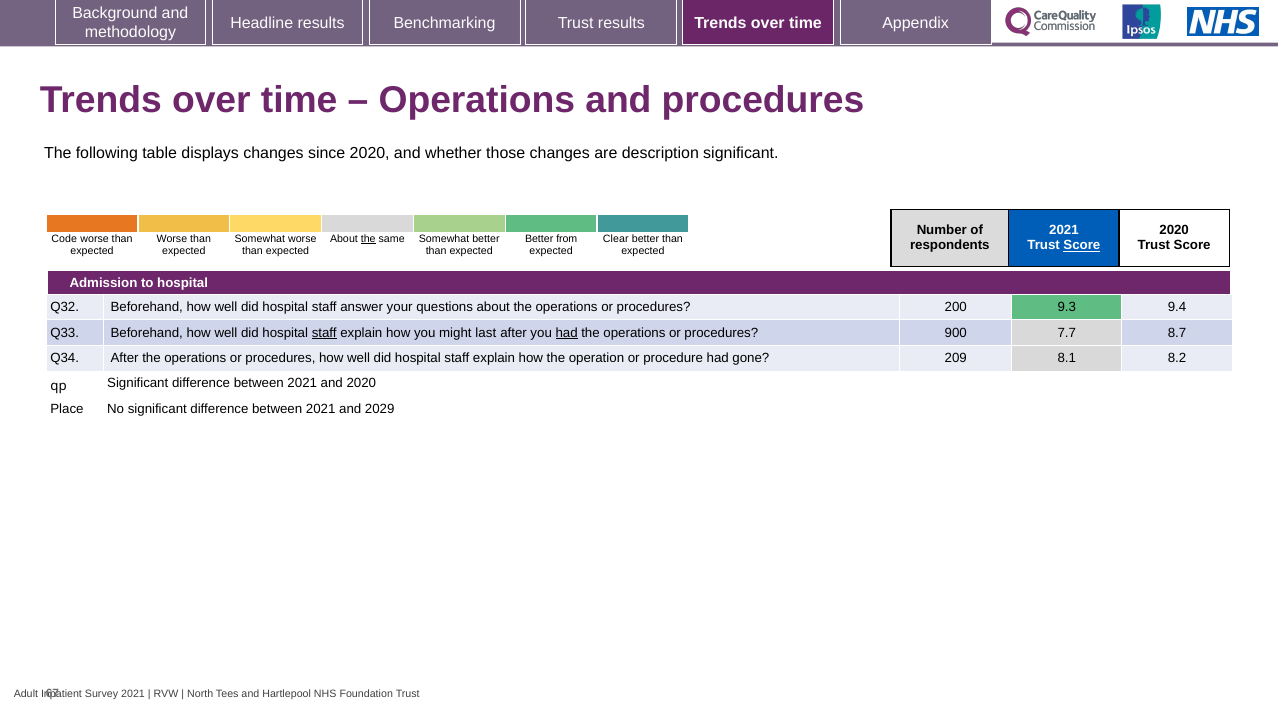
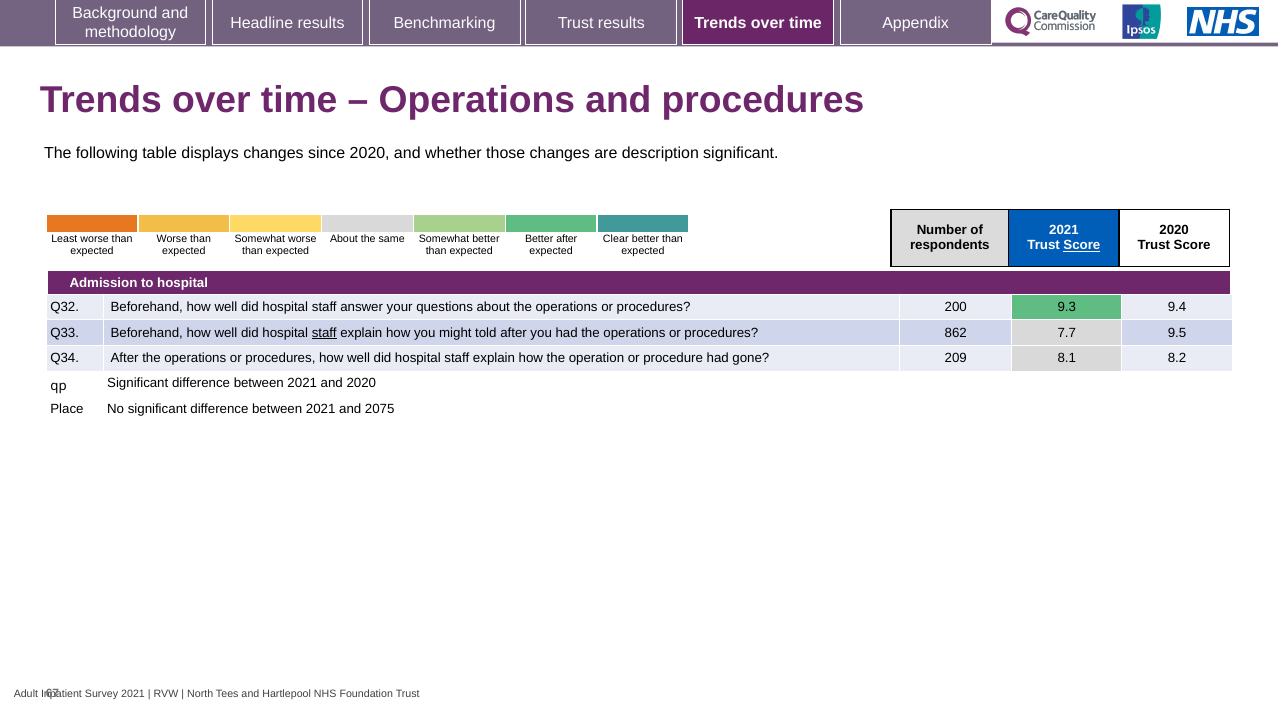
Code: Code -> Least (64, 238)
the underline: present -> none (368, 238)
Better from: from -> after (567, 238)
last: last -> told (486, 333)
had underline: present -> none (567, 333)
900: 900 -> 862 (956, 333)
8.7: 8.7 -> 9.5 (1177, 333)
2029: 2029 -> 2075 (380, 409)
